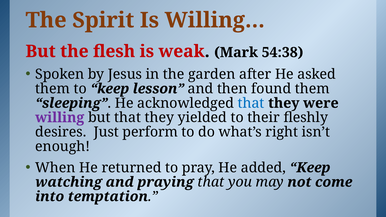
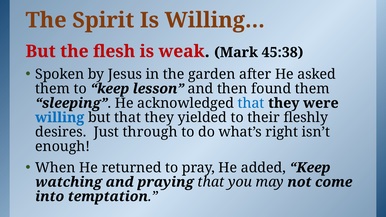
54:38: 54:38 -> 45:38 (282, 52)
willing colour: purple -> blue (60, 118)
perform: perform -> through (150, 132)
